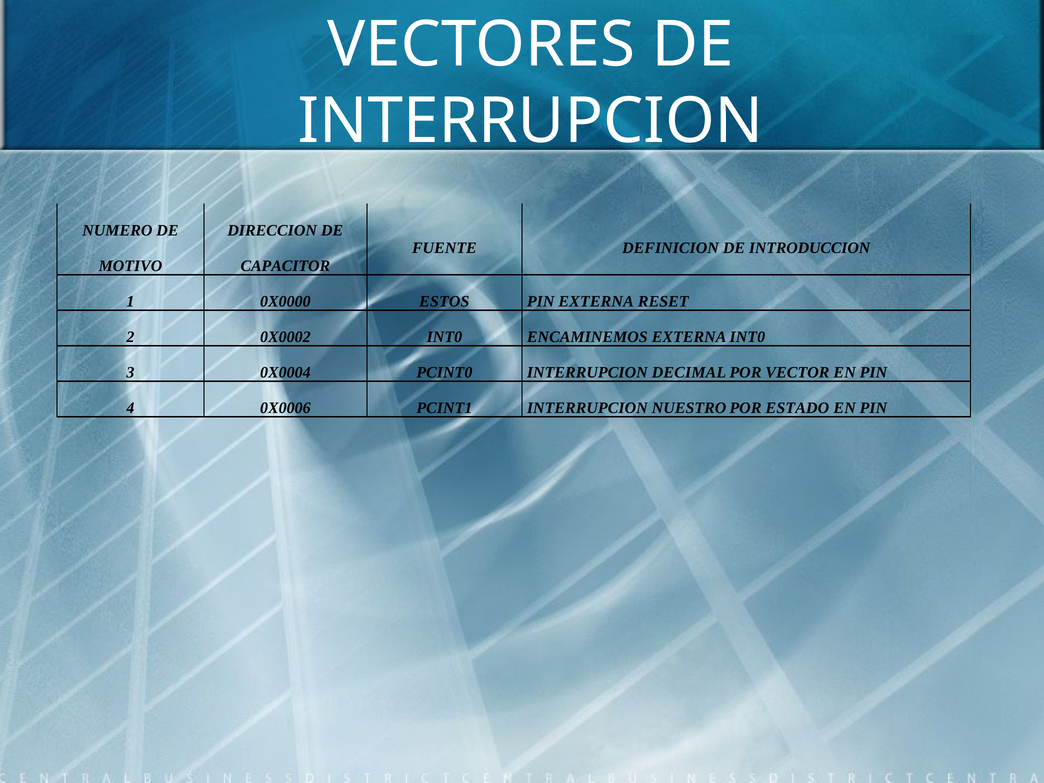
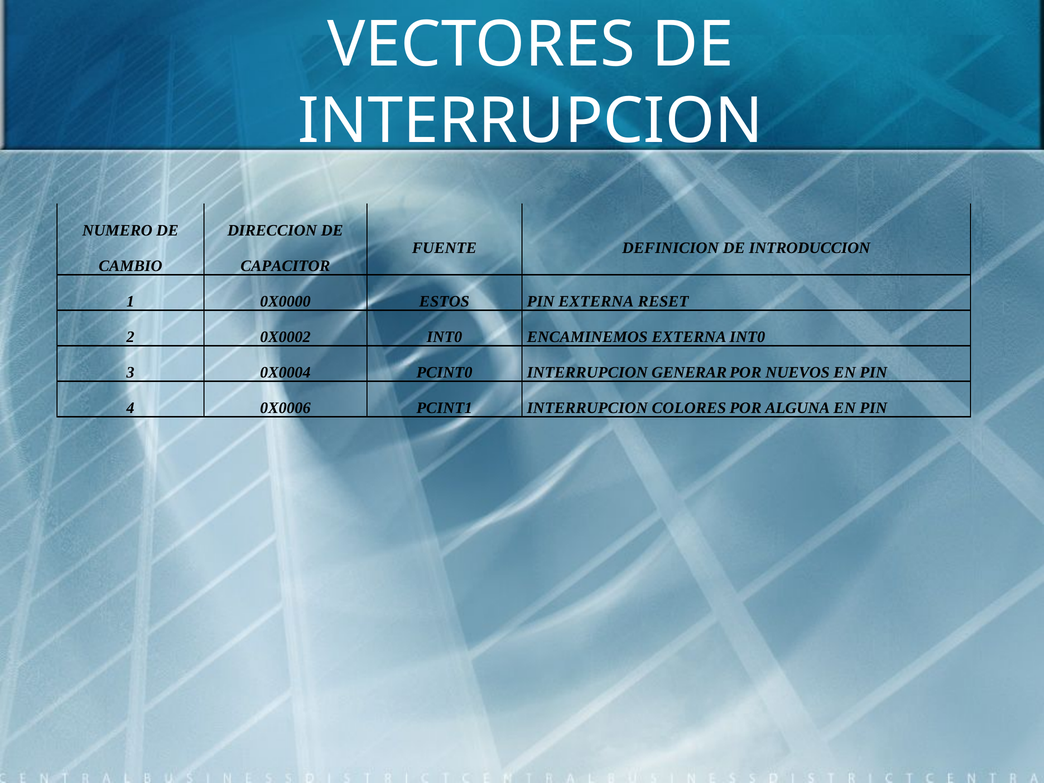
MOTIVO: MOTIVO -> CAMBIO (130, 266)
DECIMAL: DECIMAL -> GENERAR (689, 373)
VECTOR: VECTOR -> NUEVOS (798, 373)
NUESTRO: NUESTRO -> COLORES (689, 408)
ESTADO: ESTADO -> ALGUNA (798, 408)
